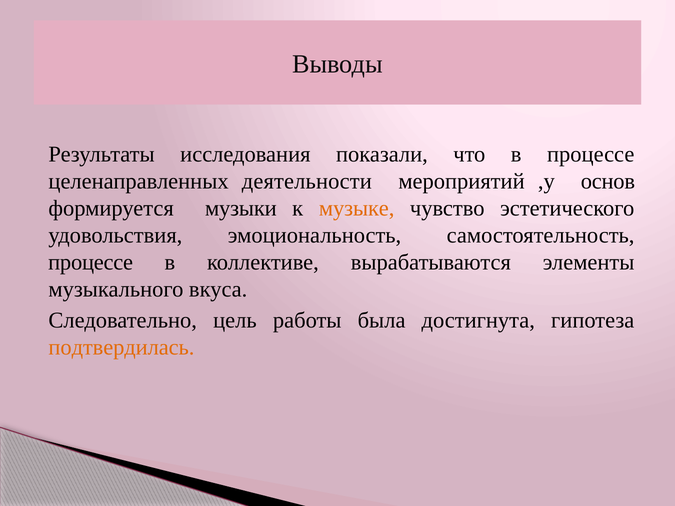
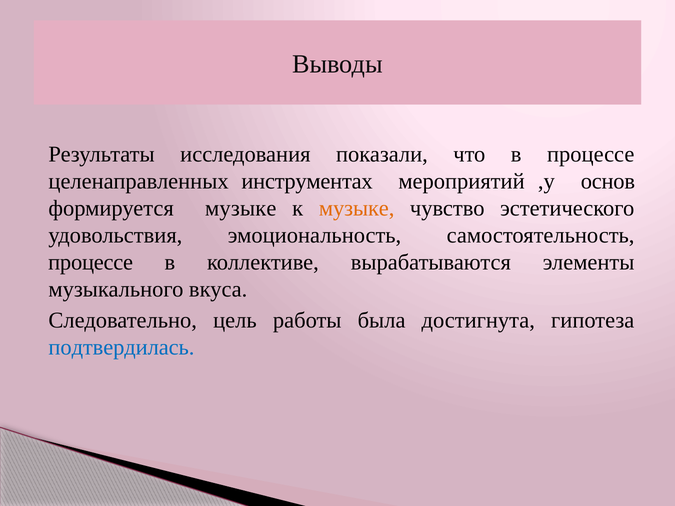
деятельности: деятельности -> инструментах (307, 182)
формируется музыки: музыки -> музыке (241, 209)
подтвердилась colour: orange -> blue (121, 347)
